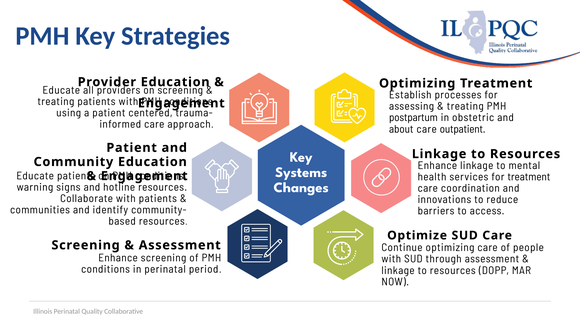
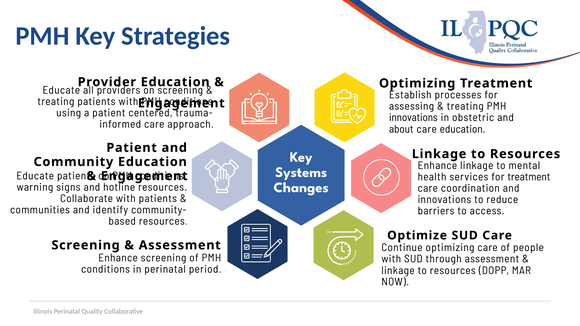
postpartum: postpartum -> innovations (413, 118)
care outpatient: outpatient -> education (463, 129)
